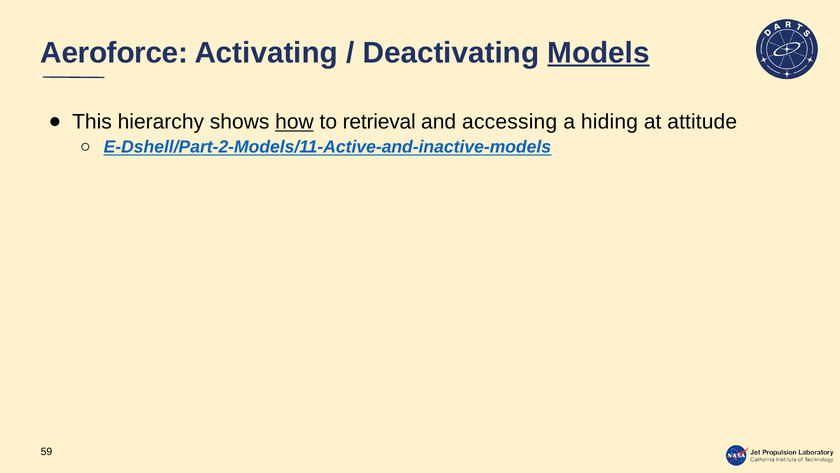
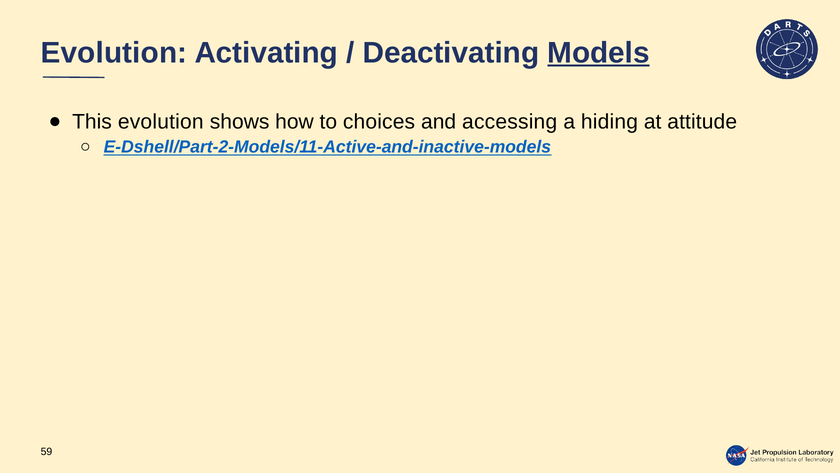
Aeroforce: Aeroforce -> Evolution (114, 53)
This hierarchy: hierarchy -> evolution (161, 122)
how underline: present -> none (294, 122)
retrieval: retrieval -> choices (379, 122)
